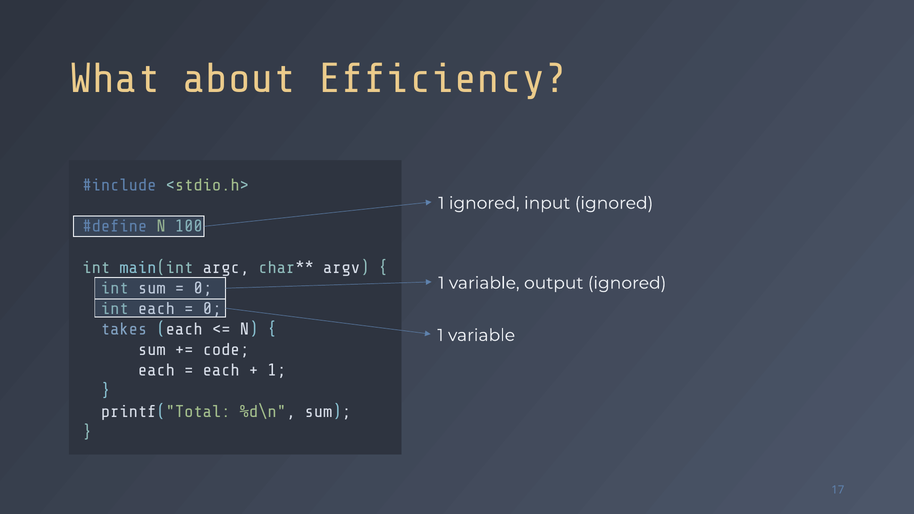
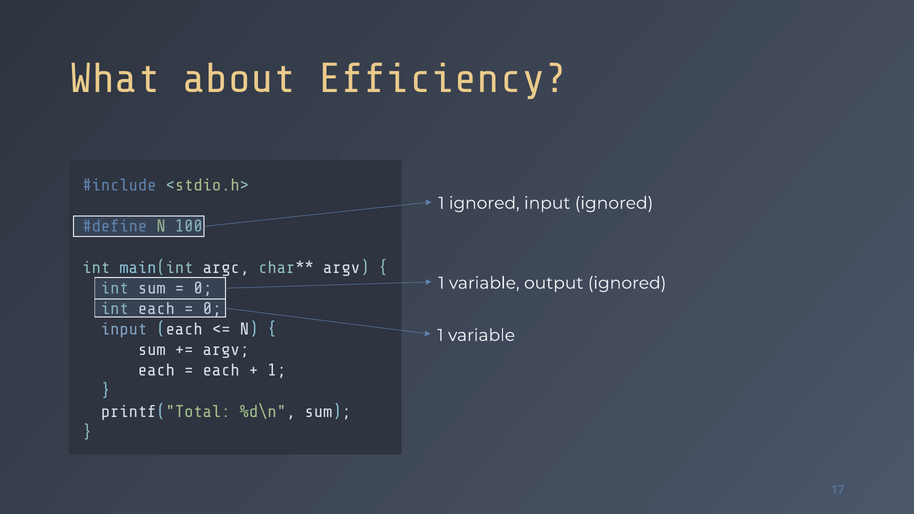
takes: takes -> input (124, 329)
code: code -> argv (226, 350)
